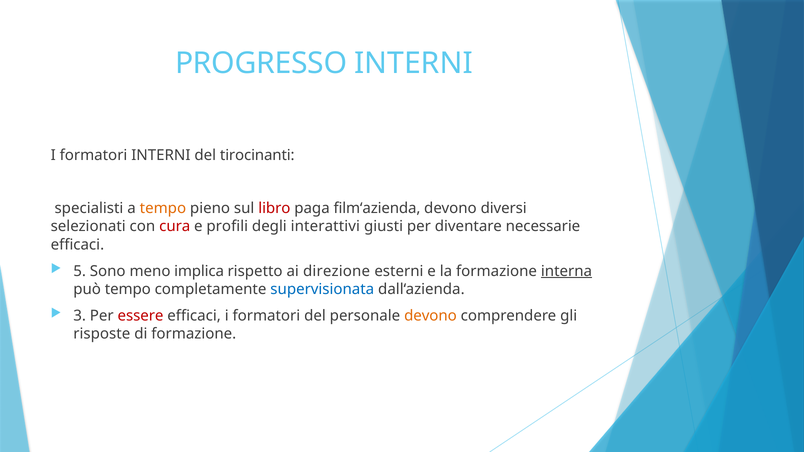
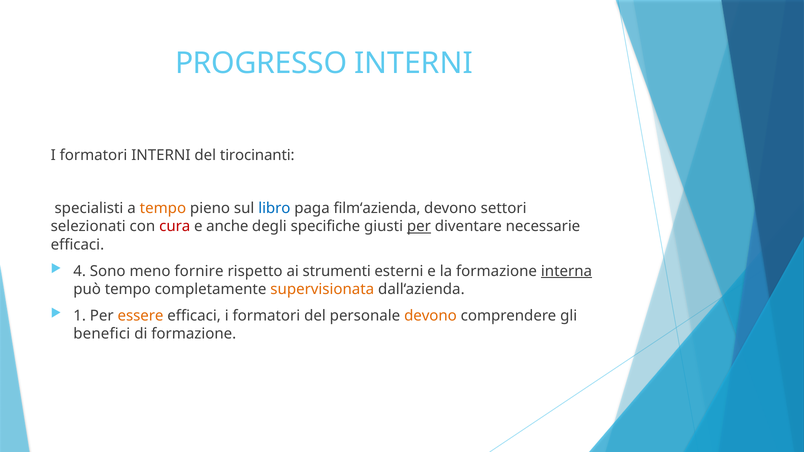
libro colour: red -> blue (274, 209)
diversi: diversi -> settori (504, 209)
profili: profili -> anche (227, 227)
interattivi: interattivi -> specifiche (325, 227)
per underline: none -> present (419, 227)
5: 5 -> 4 (80, 271)
implica: implica -> fornire (199, 271)
direzione: direzione -> strumenti (337, 271)
supervisionata colour: blue -> orange (322, 289)
3: 3 -> 1 (80, 316)
essere colour: red -> orange (141, 316)
risposte: risposte -> benefici (102, 334)
